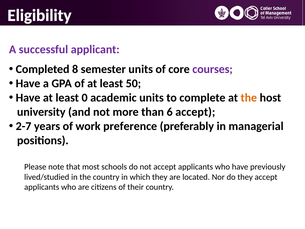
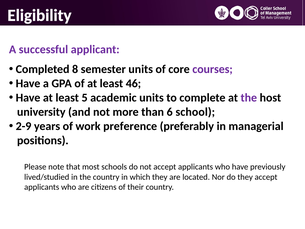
50: 50 -> 46 (133, 83)
0: 0 -> 5 (85, 98)
the colour: orange -> purple (249, 98)
6 accept: accept -> school (195, 112)
2-7: 2-7 -> 2-9 (24, 126)
